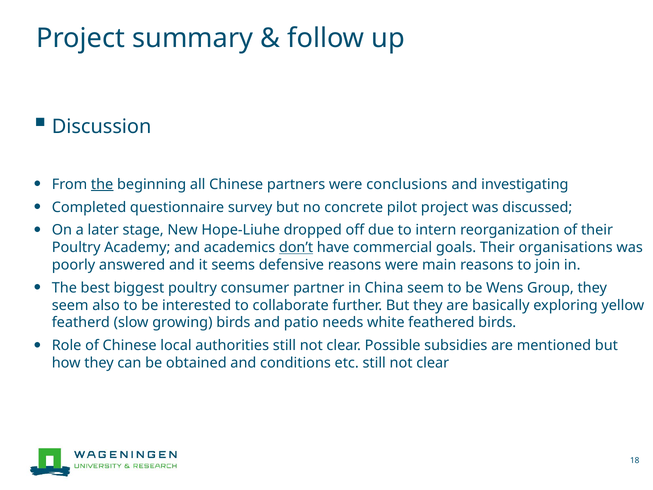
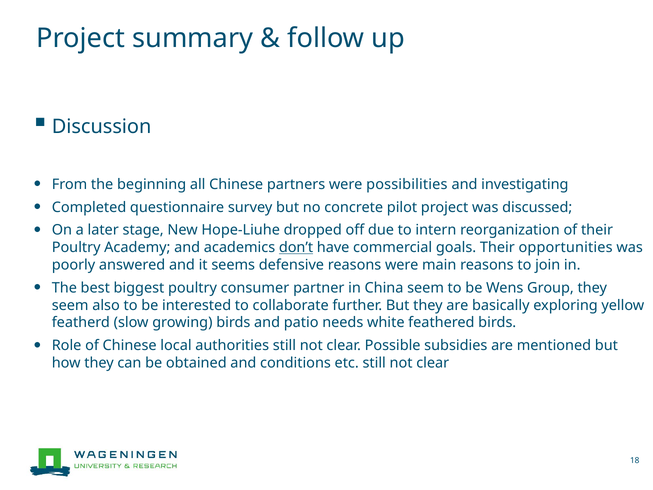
the underline: present -> none (102, 184)
conclusions: conclusions -> possibilities (407, 184)
organisations: organisations -> opportunities (566, 247)
